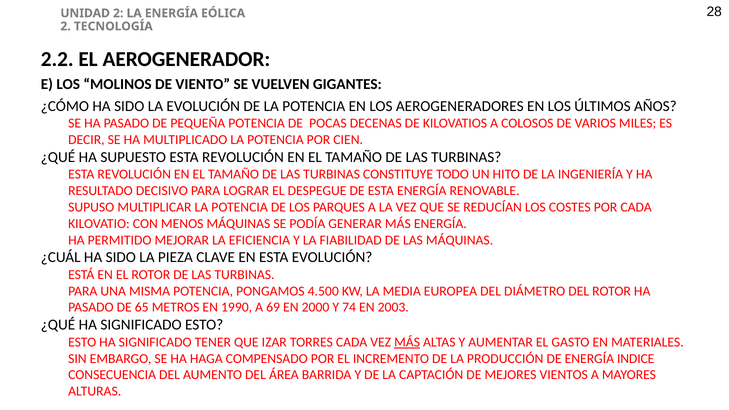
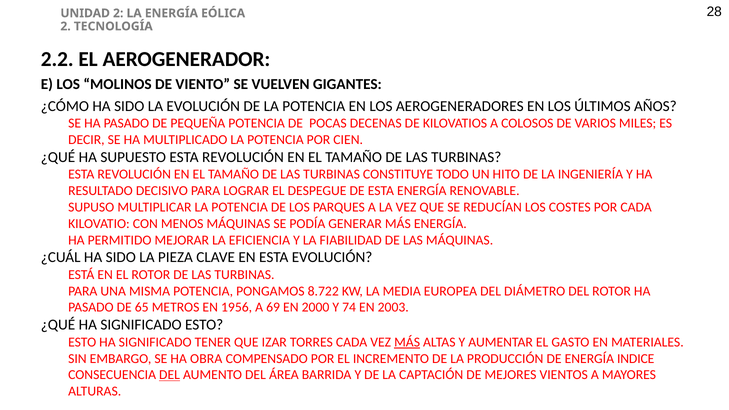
4.500: 4.500 -> 8.722 (323, 291)
1990: 1990 -> 1956 (237, 308)
HAGA: HAGA -> OBRA (206, 359)
DEL underline: none -> present (170, 375)
